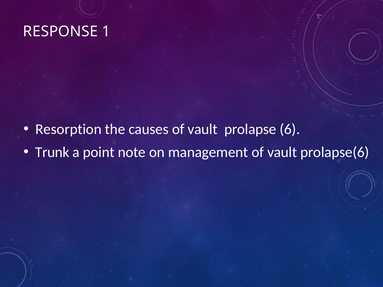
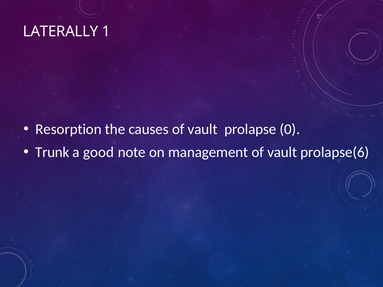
RESPONSE: RESPONSE -> LATERALLY (61, 31)
6: 6 -> 0 (290, 129)
point: point -> good (99, 152)
